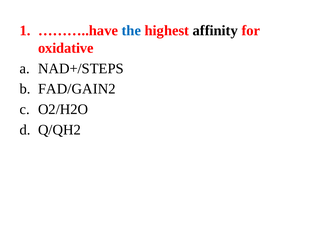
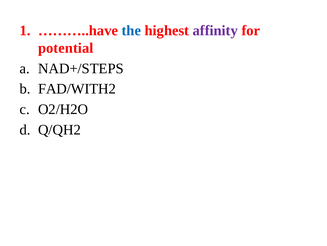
affinity colour: black -> purple (215, 30)
oxidative: oxidative -> potential (66, 48)
FAD/GAIN2: FAD/GAIN2 -> FAD/WITH2 (77, 89)
